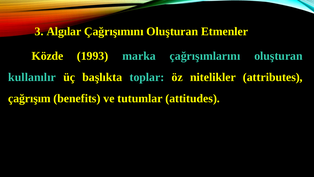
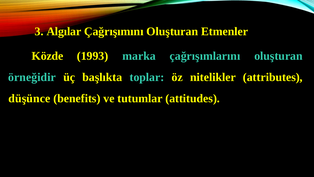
kullanılır: kullanılır -> örneğidir (32, 77)
çağrışım: çağrışım -> düşünce (29, 98)
